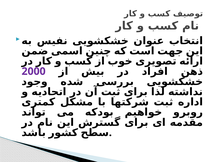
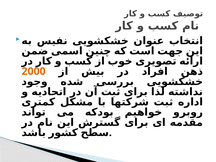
2000 colour: purple -> orange (34, 71)
